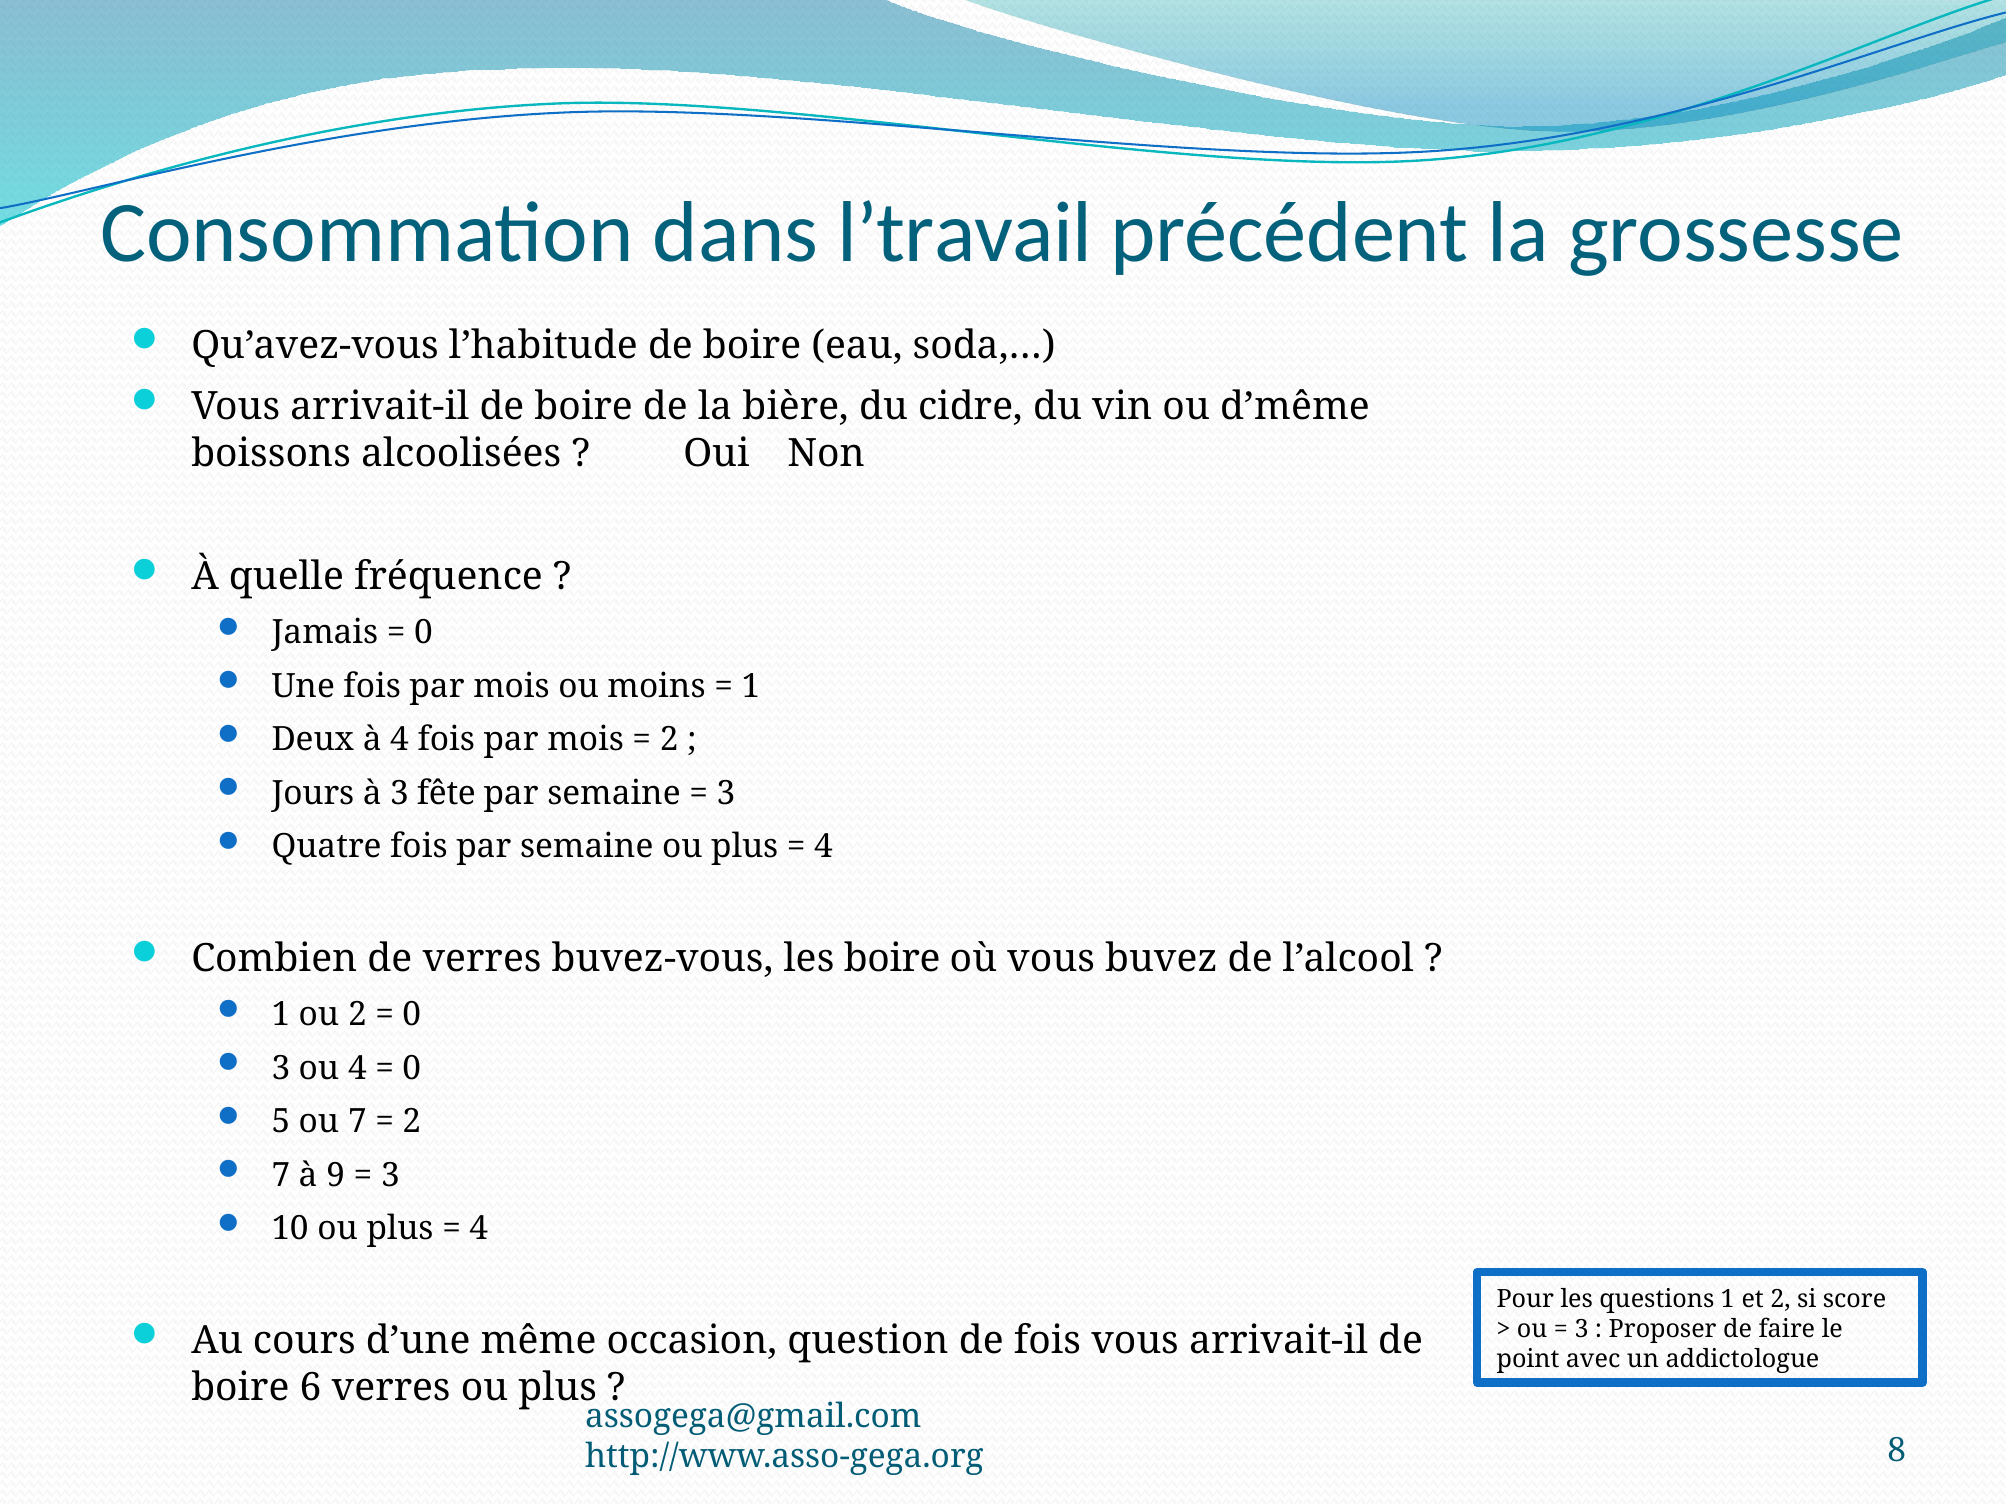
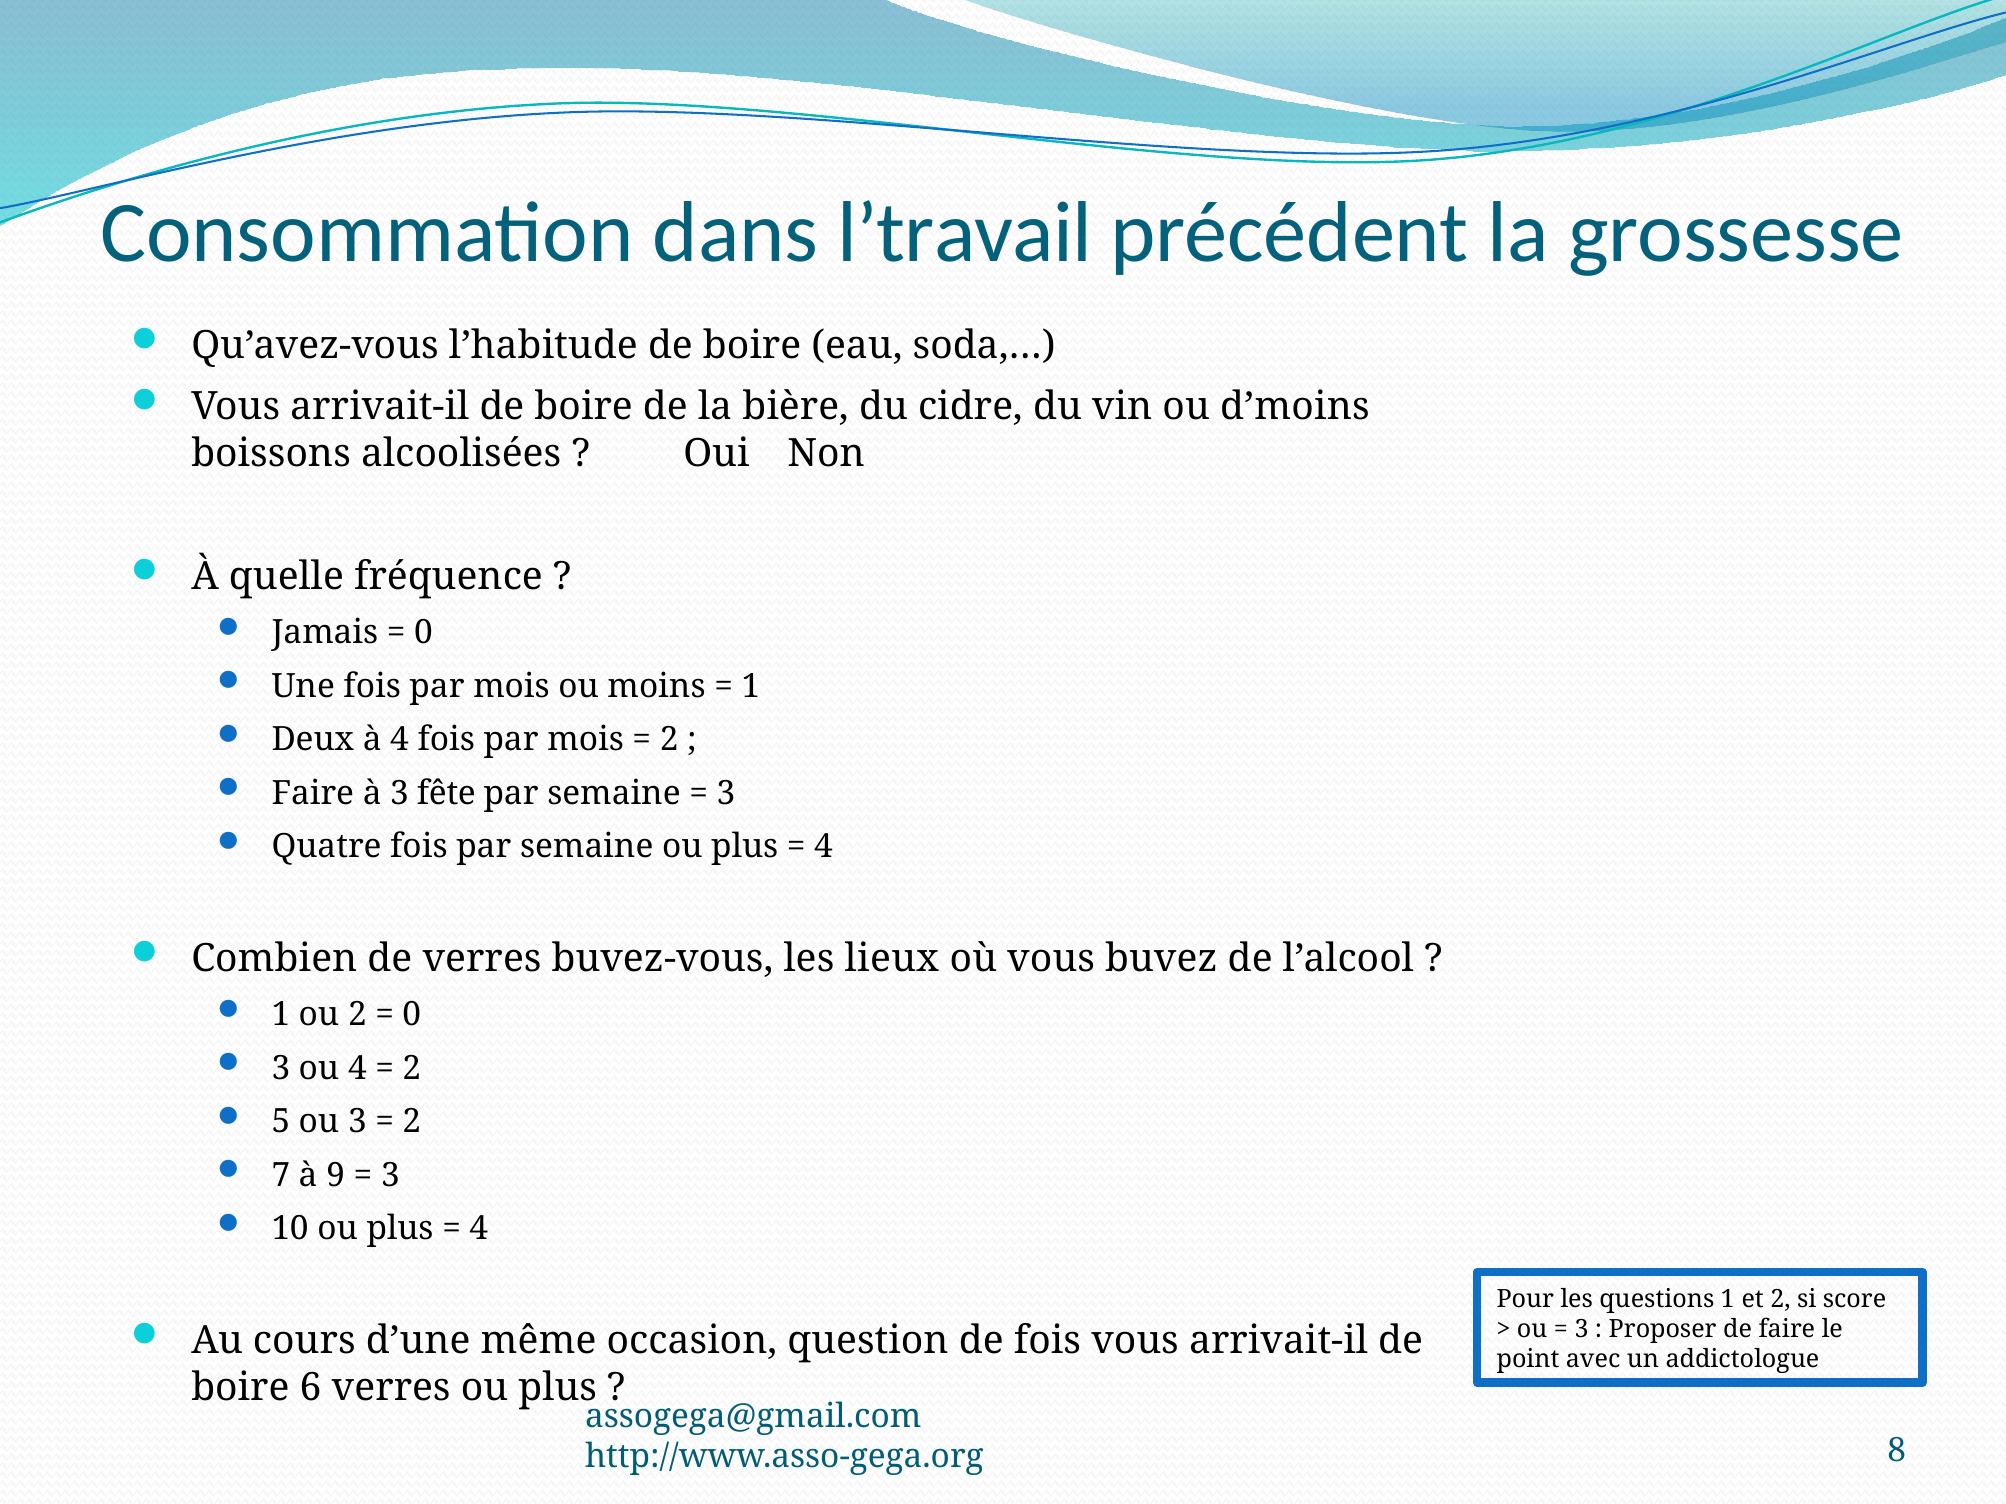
d’même: d’même -> d’moins (1295, 407)
Jours: Jours -> Faire (313, 793)
les boire: boire -> lieux (892, 959)
0: 0 -> 2 (412, 1069)
ou 7: 7 -> 3 (357, 1122)
